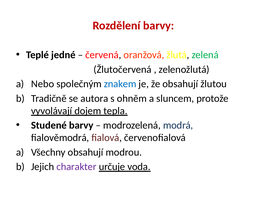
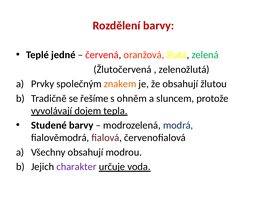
Nebo: Nebo -> Prvky (43, 84)
znakem colour: blue -> orange (120, 84)
autora: autora -> řešíme (94, 99)
